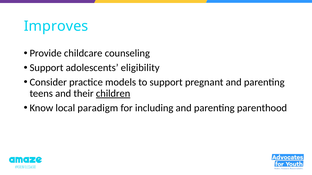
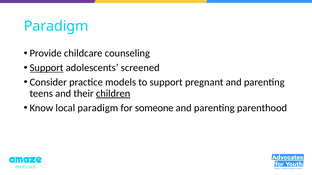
Improves: Improves -> Paradigm (56, 26)
Support underline: none -> present (47, 68)
eligibility: eligibility -> screened (140, 68)
including: including -> someone (154, 108)
